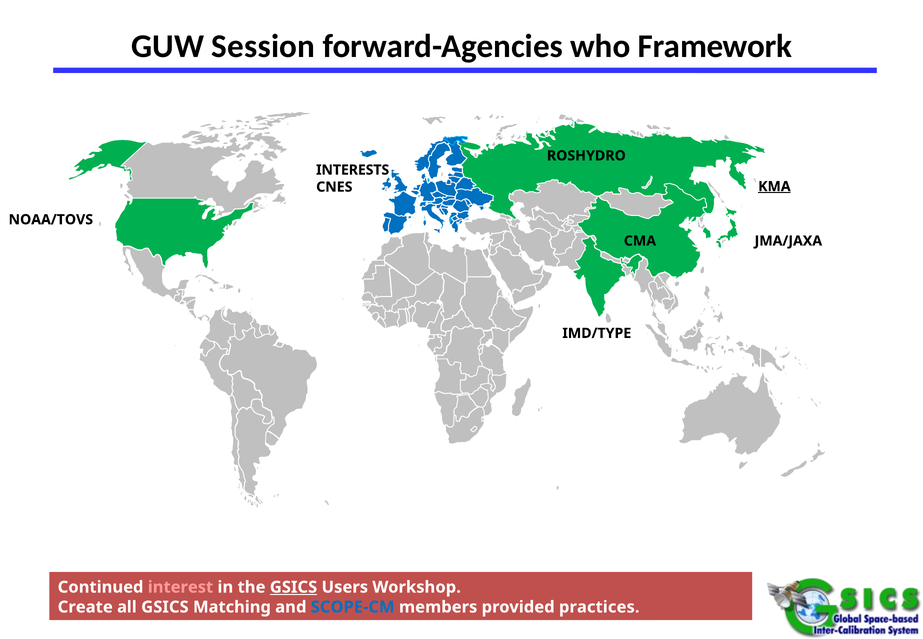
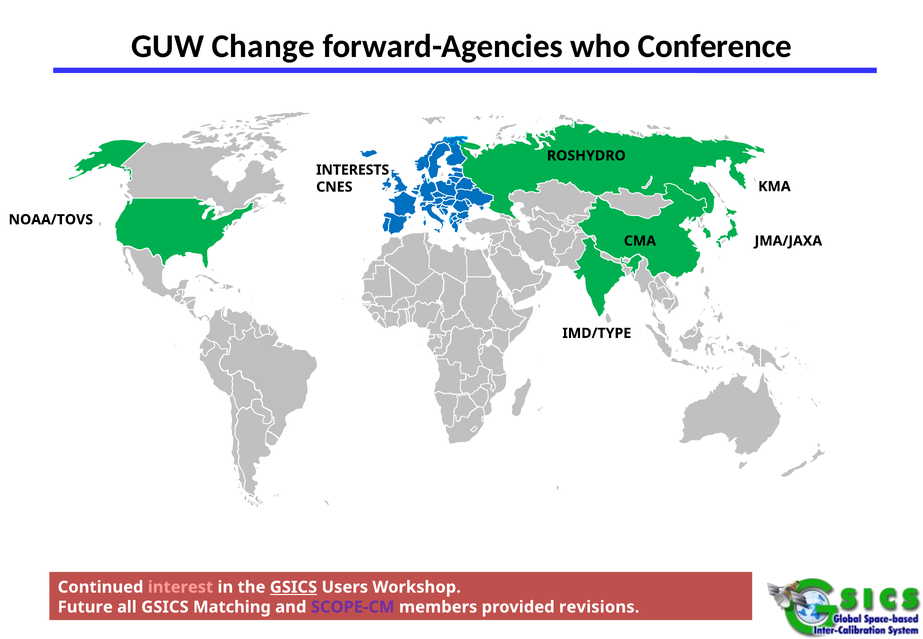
Session: Session -> Change (263, 46)
Framework: Framework -> Conference (715, 46)
KMA underline: present -> none (774, 187)
Create: Create -> Future (85, 607)
SCOPE-CM colour: blue -> purple (353, 607)
practices: practices -> revisions (599, 607)
